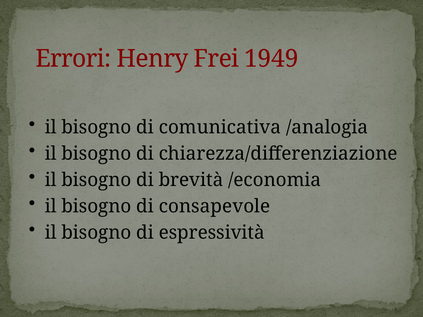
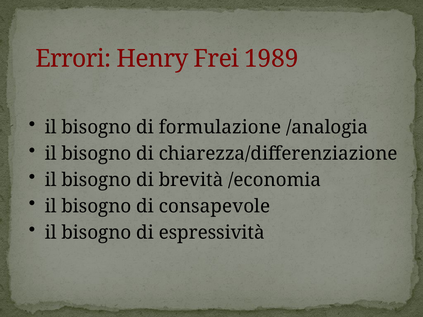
1949: 1949 -> 1989 (271, 59)
comunicativa: comunicativa -> formulazione (220, 127)
